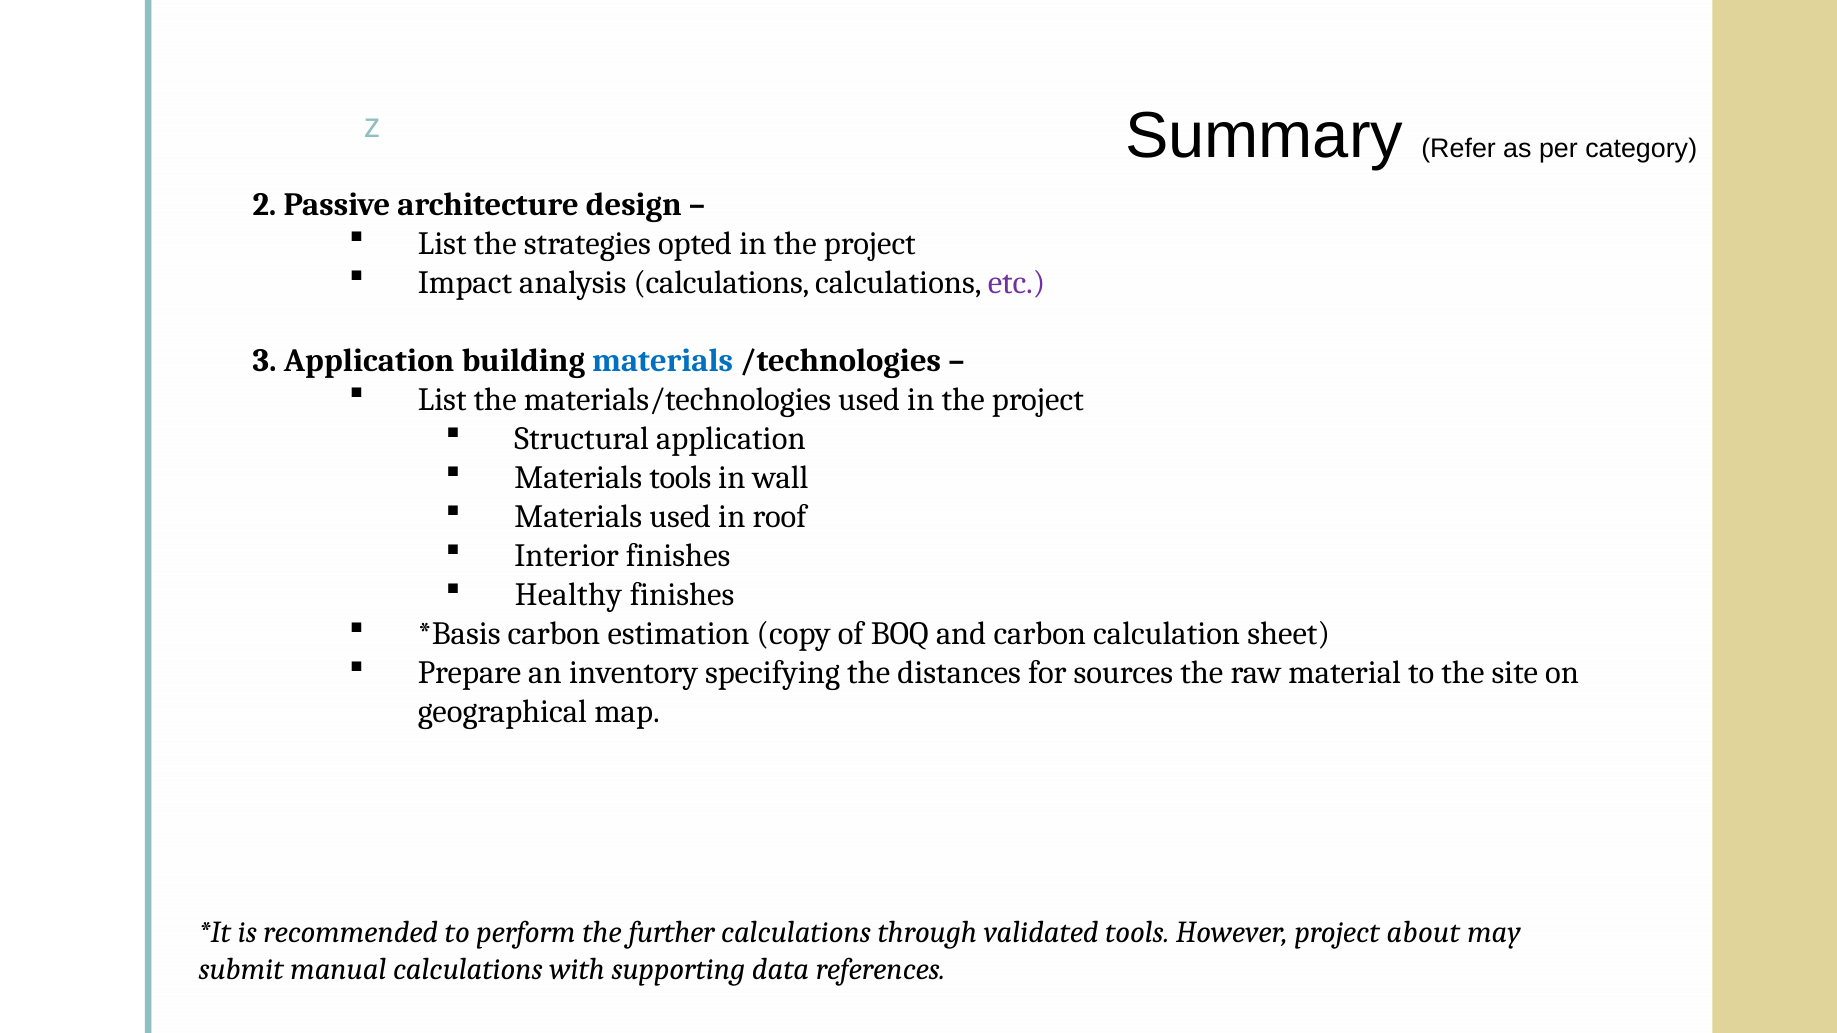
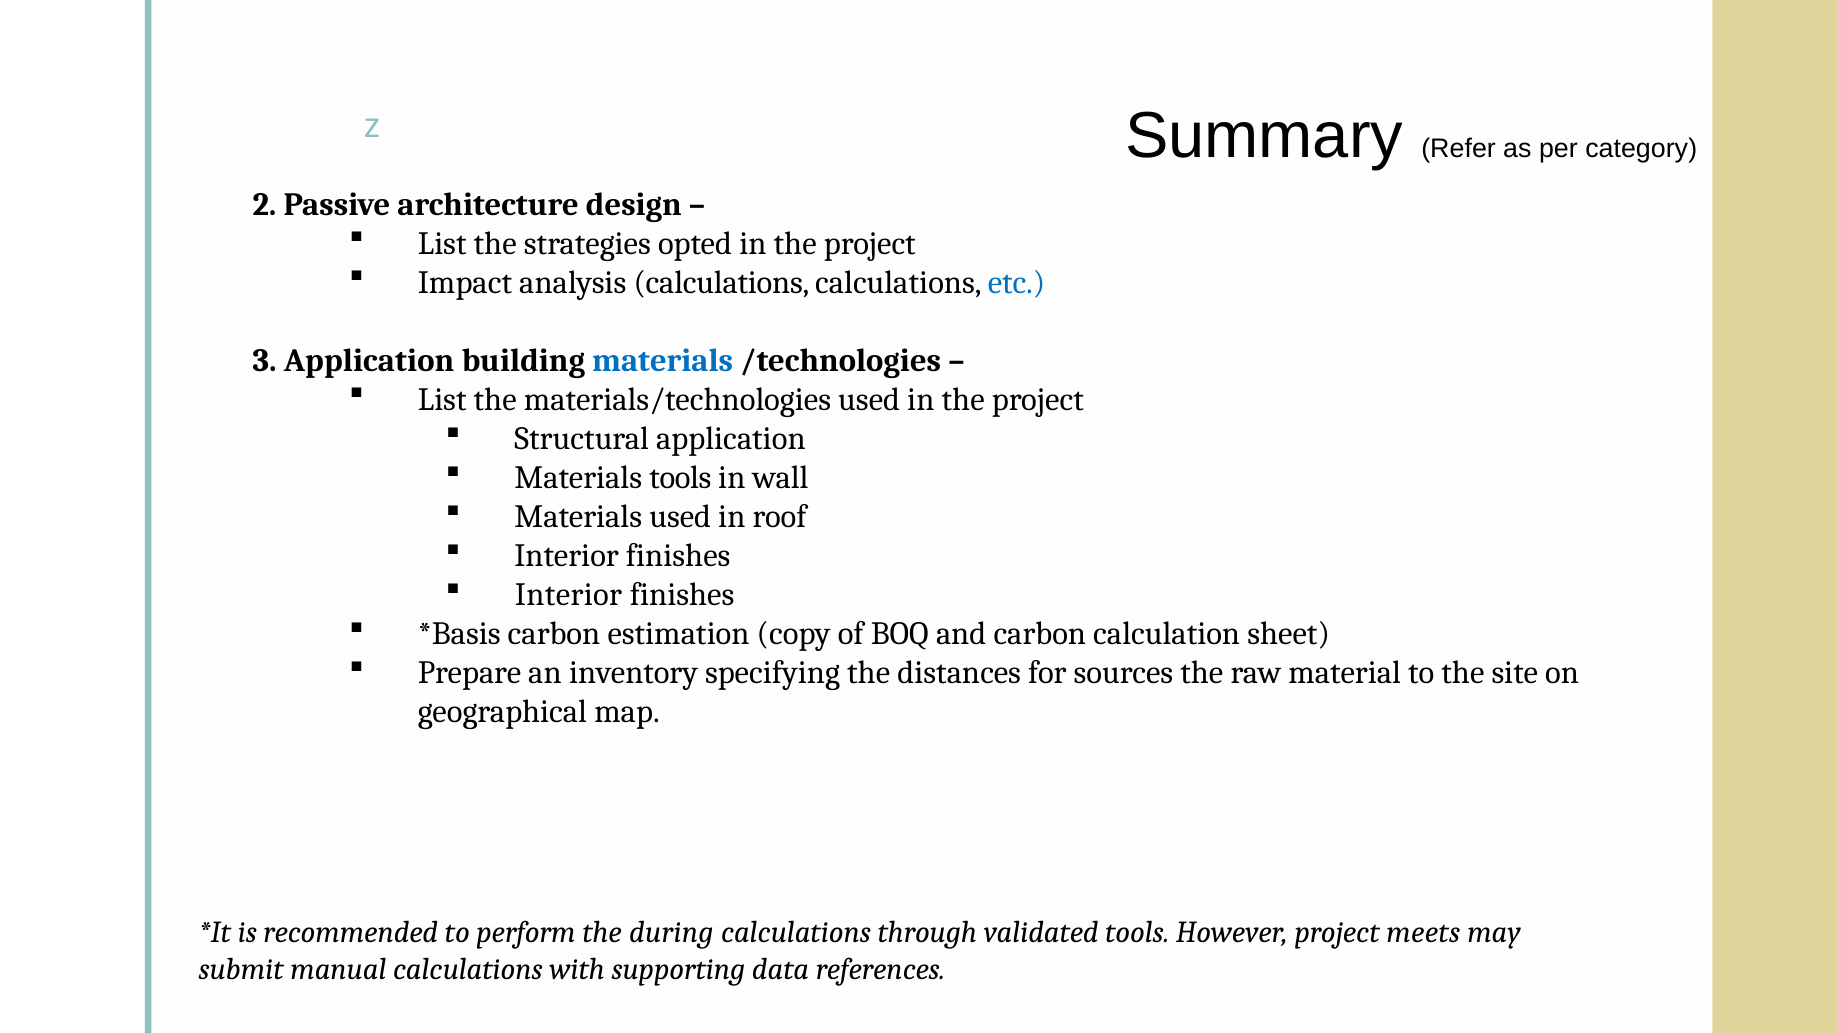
etc colour: purple -> blue (1017, 282)
Healthy: Healthy -> Interior (568, 595)
further: further -> during (671, 933)
about: about -> meets (1423, 933)
